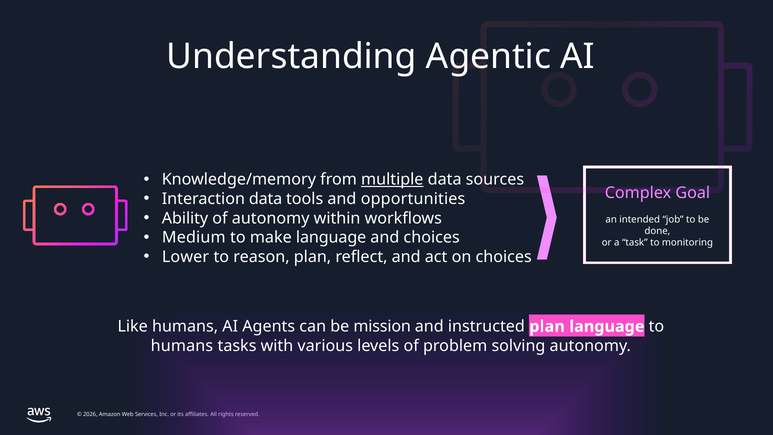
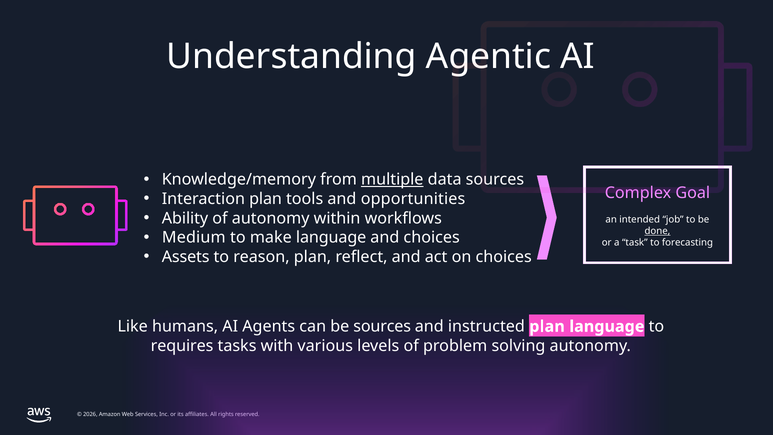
Interaction data: data -> plan (266, 199)
done underline: none -> present (657, 231)
monitoring: monitoring -> forecasting (687, 243)
Lower: Lower -> Assets (186, 257)
be mission: mission -> sources (382, 326)
humans: humans -> requires (182, 346)
